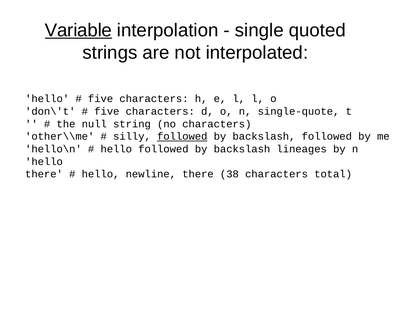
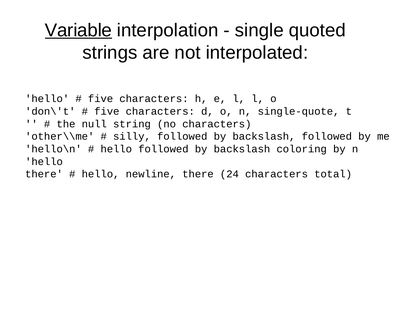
followed underline: present -> none (182, 137)
lineages: lineages -> coloring (302, 149)
38: 38 -> 24 (229, 174)
